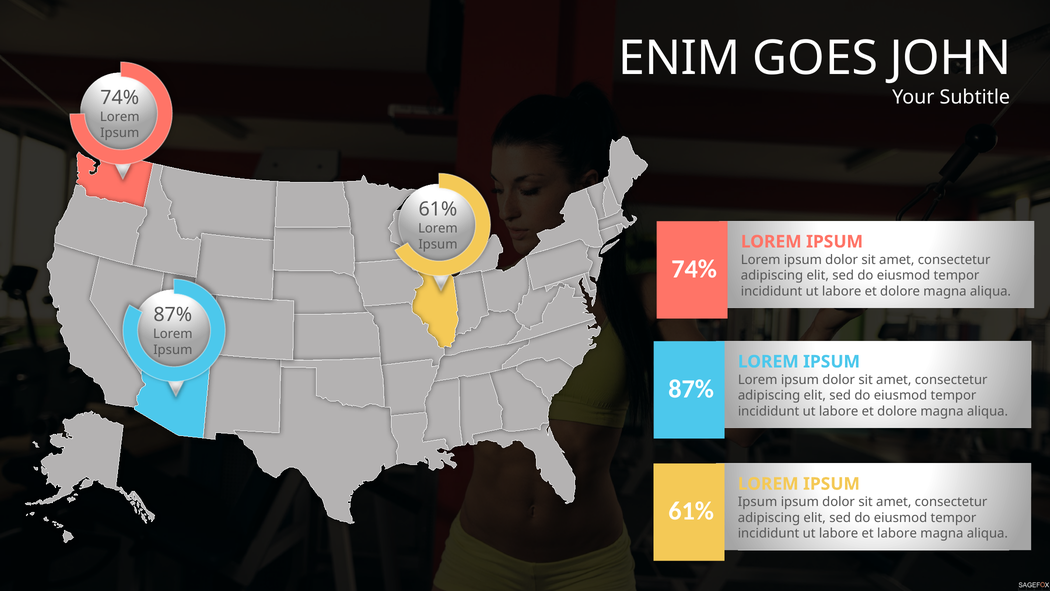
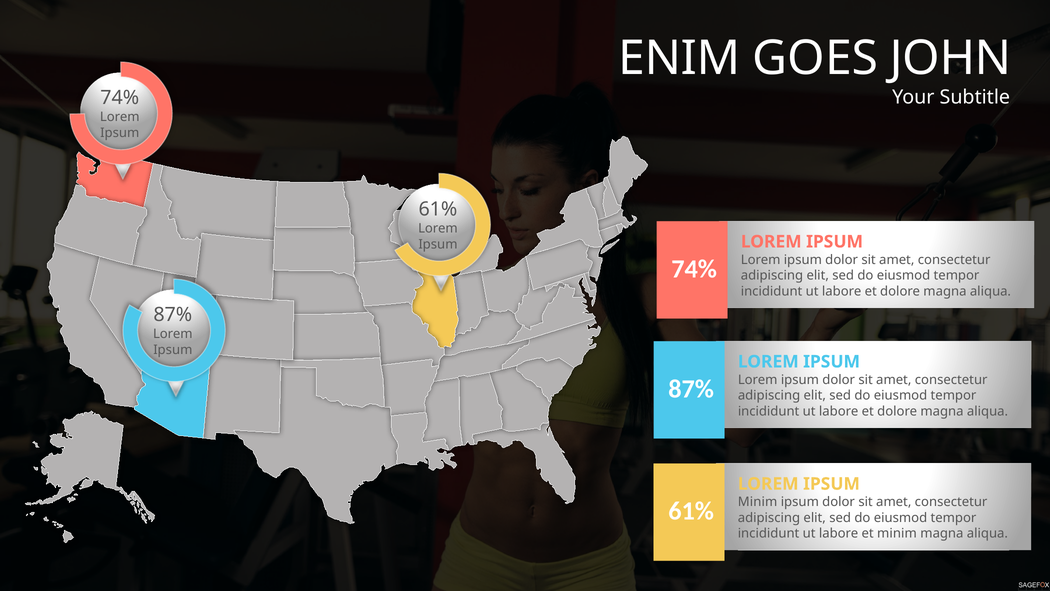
Ipsum: Ipsum -> Minim (758, 502)
et labore: labore -> minim (897, 533)
